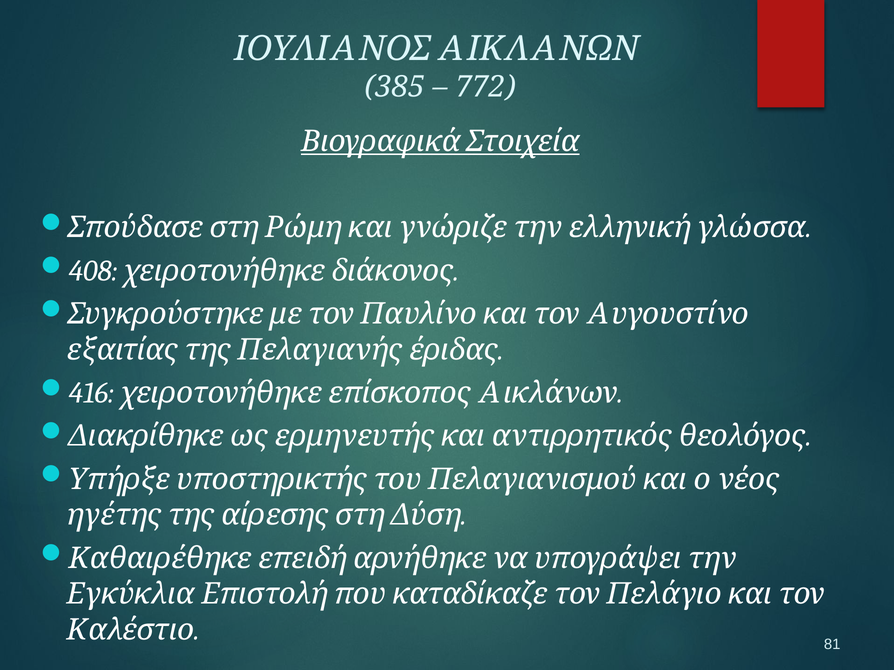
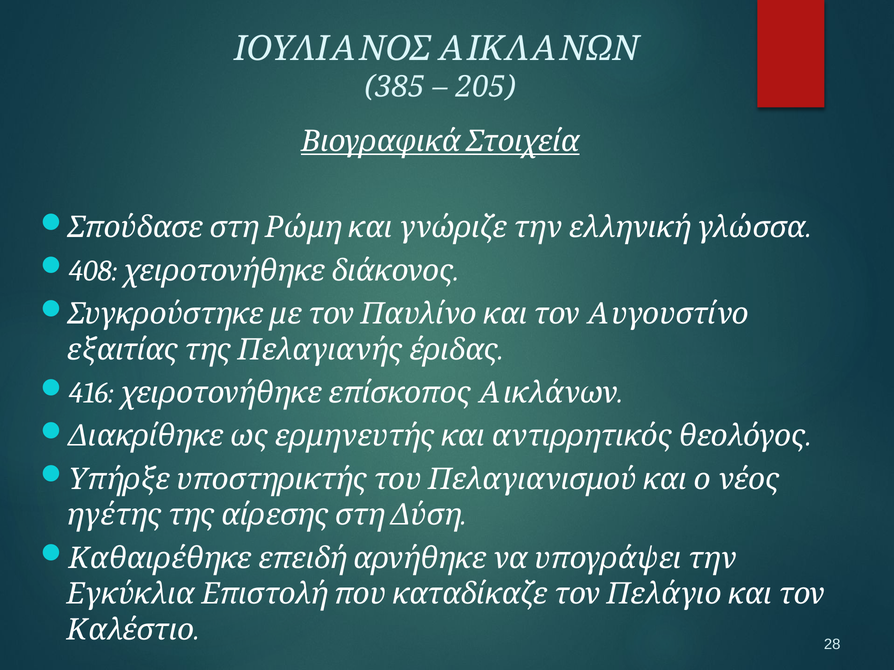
772: 772 -> 205 (486, 87)
81: 81 -> 28 (832, 645)
